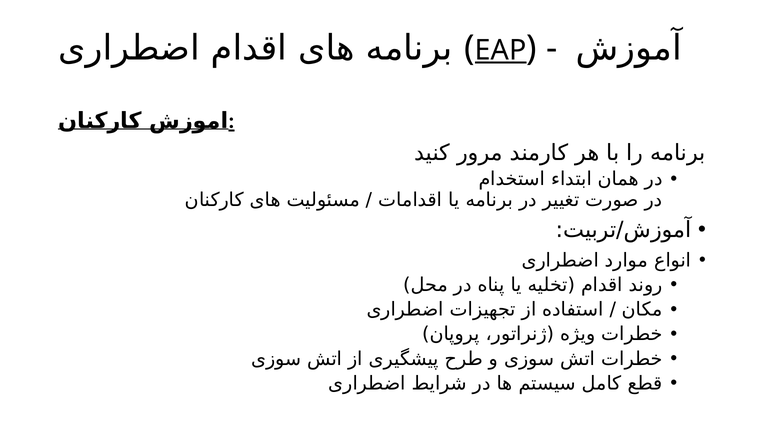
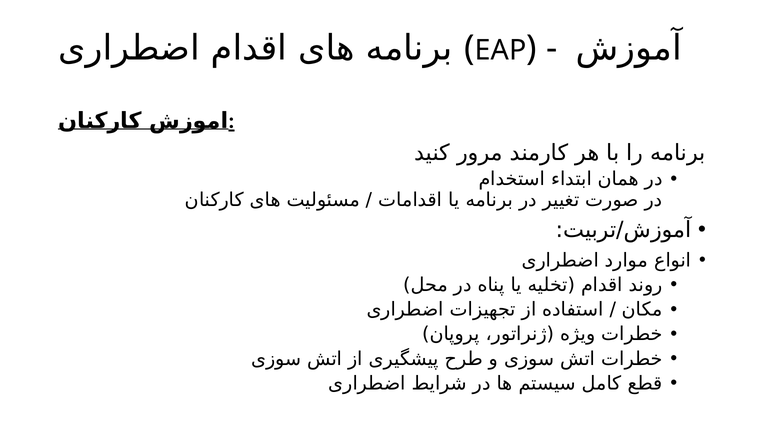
EAP underline: present -> none (501, 50)
